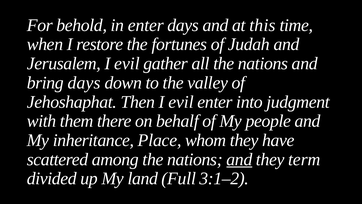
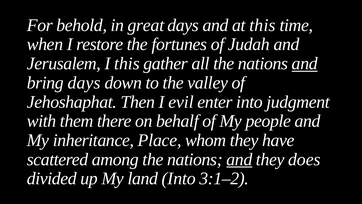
in enter: enter -> great (146, 25)
Jerusalem I evil: evil -> this (127, 63)
and underline: none -> present (305, 63)
term: term -> does (304, 159)
land Full: Full -> Into (179, 178)
